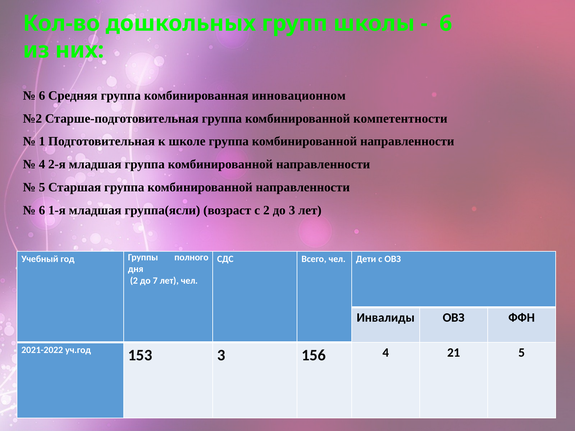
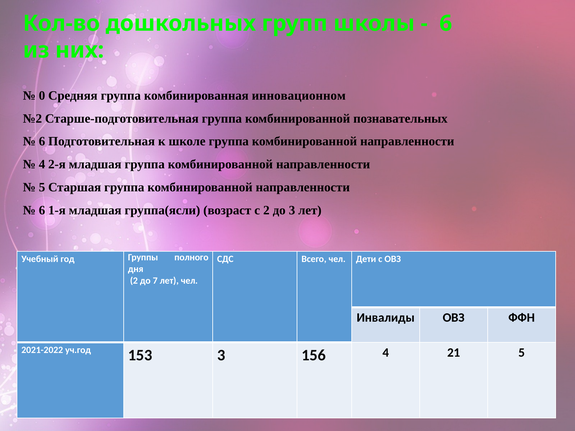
6: 6 -> 0 (42, 96)
компетентности: компетентности -> познавательных (400, 119)
1: 1 -> 6 (42, 142)
